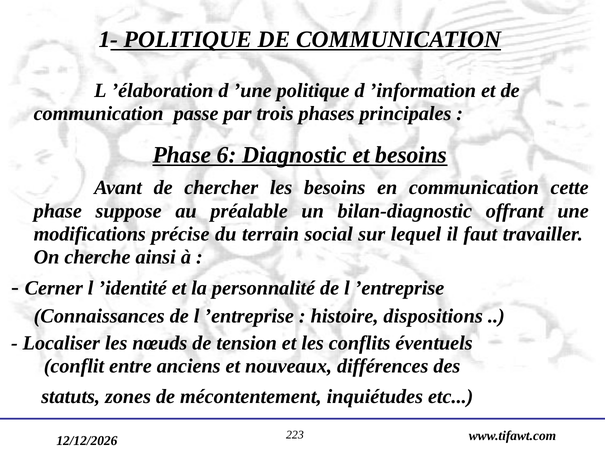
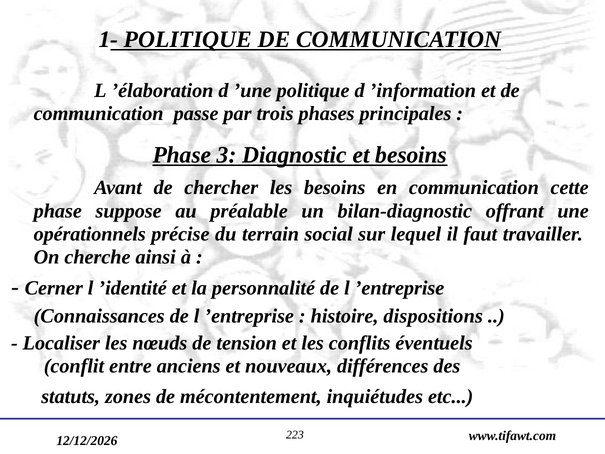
6: 6 -> 3 (227, 155)
modifications: modifications -> opérationnels (90, 234)
